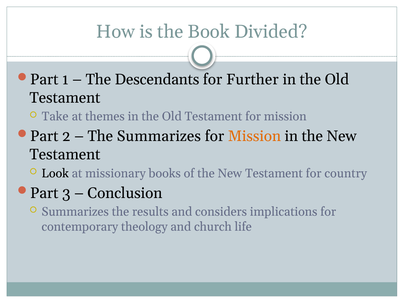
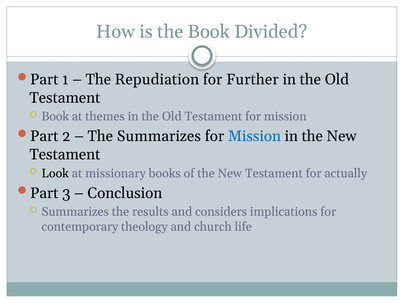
Descendants: Descendants -> Repudiation (157, 80)
Take: Take -> Book (55, 117)
Mission colour: orange -> blue (254, 136)
country: country -> actually (346, 173)
